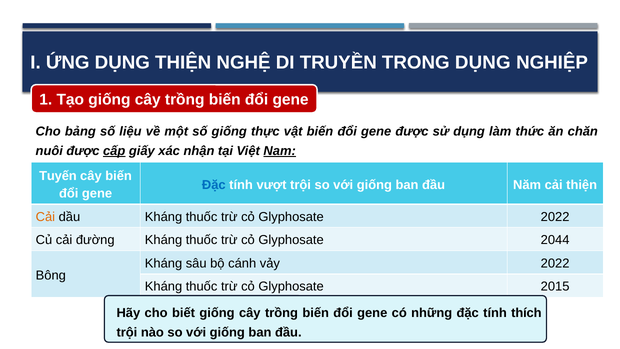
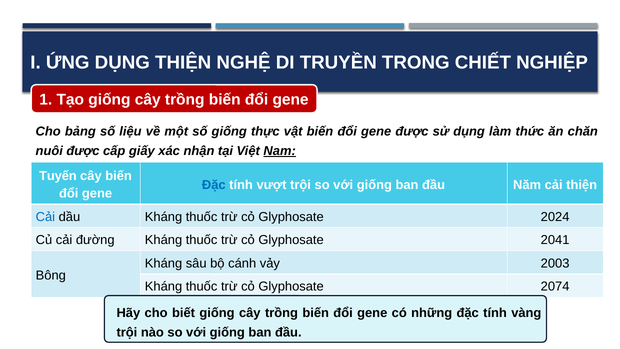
TRONG DỤNG: DỤNG -> CHIẾT (483, 63)
cấp underline: present -> none (114, 151)
Cải colour: orange -> blue (45, 217)
Glyphosate 2022: 2022 -> 2024 (555, 217)
2044: 2044 -> 2041 (555, 240)
vảy 2022: 2022 -> 2003 (555, 263)
2015: 2015 -> 2074 (555, 286)
thích: thích -> vàng (526, 313)
